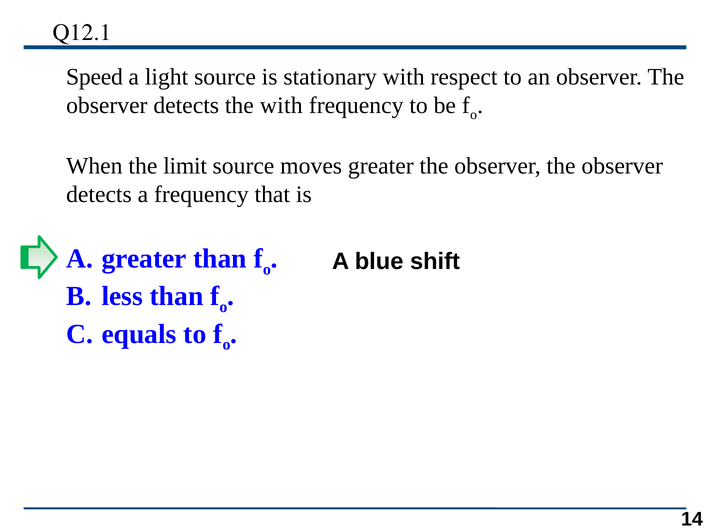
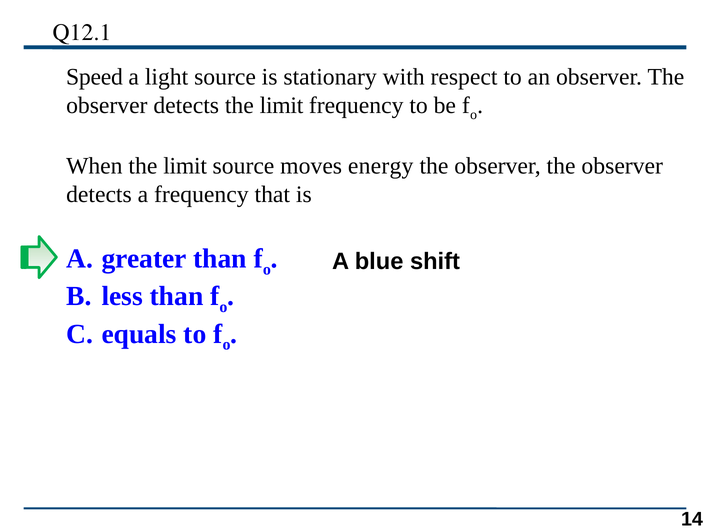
detects the with: with -> limit (282, 106)
moves greater: greater -> energy (381, 166)
